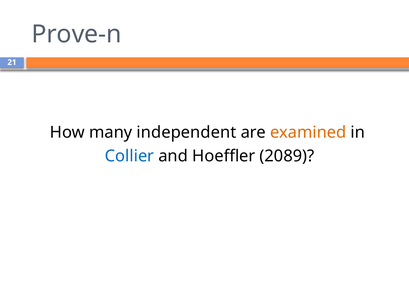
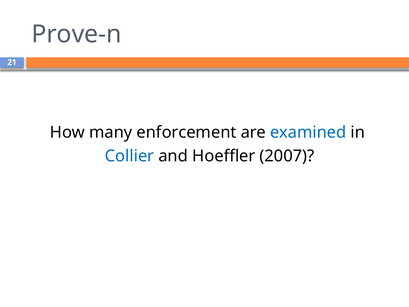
independent: independent -> enforcement (187, 132)
examined colour: orange -> blue (308, 132)
2089: 2089 -> 2007 (287, 156)
